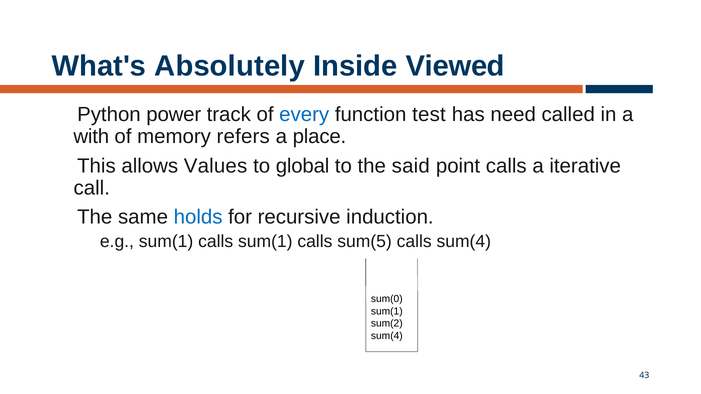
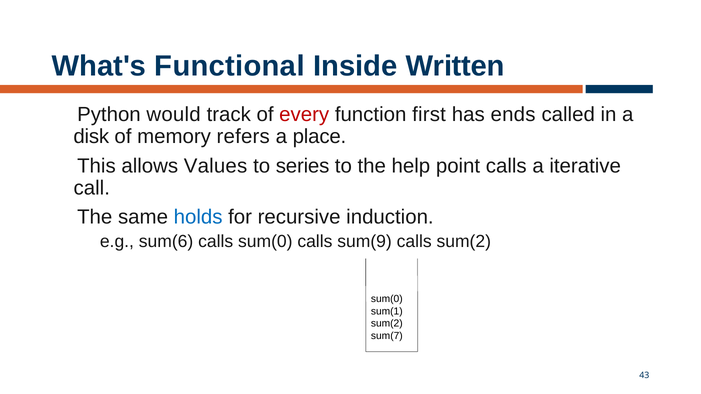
Absolutely: Absolutely -> Functional (230, 66)
Viewed: Viewed -> Written (455, 66)
power: power -> would (174, 115)
every colour: blue -> red (304, 115)
test: test -> first (429, 115)
need: need -> ends (513, 115)
with: with -> disk (91, 137)
global: global -> series (303, 166)
said: said -> help (411, 166)
sum(1: sum(1 -> sum(6 (166, 242)
calls sum(1: sum(1 -> sum(0 (265, 242)
sum(5: sum(5 -> sum(9 (365, 242)
calls sum(4: sum(4 -> sum(2 (464, 242)
sum(4: sum(4 -> sum(7 (387, 336)
